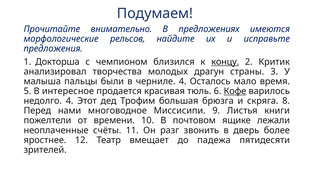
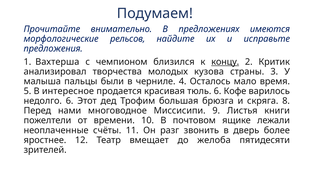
Докторша: Докторша -> Вахтерша (57, 62)
драгун: драгун -> кузова (209, 71)
Кофе underline: present -> none (235, 91)
недолго 4: 4 -> 6 (70, 101)
падежа: падежа -> желоба (214, 140)
